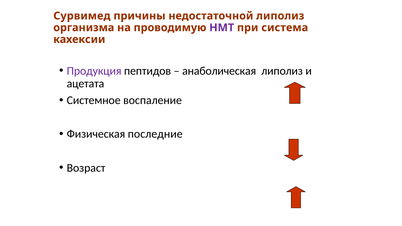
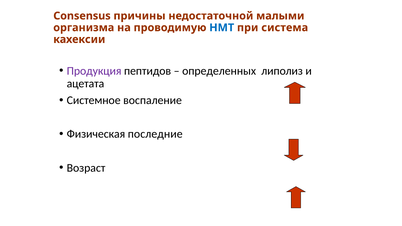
Сурвимед: Сурвимед -> Consensus (82, 16)
недостаточной липолиз: липолиз -> малыми (280, 16)
НМТ colour: purple -> blue (222, 28)
анаболическая: анаболическая -> определенных (219, 71)
